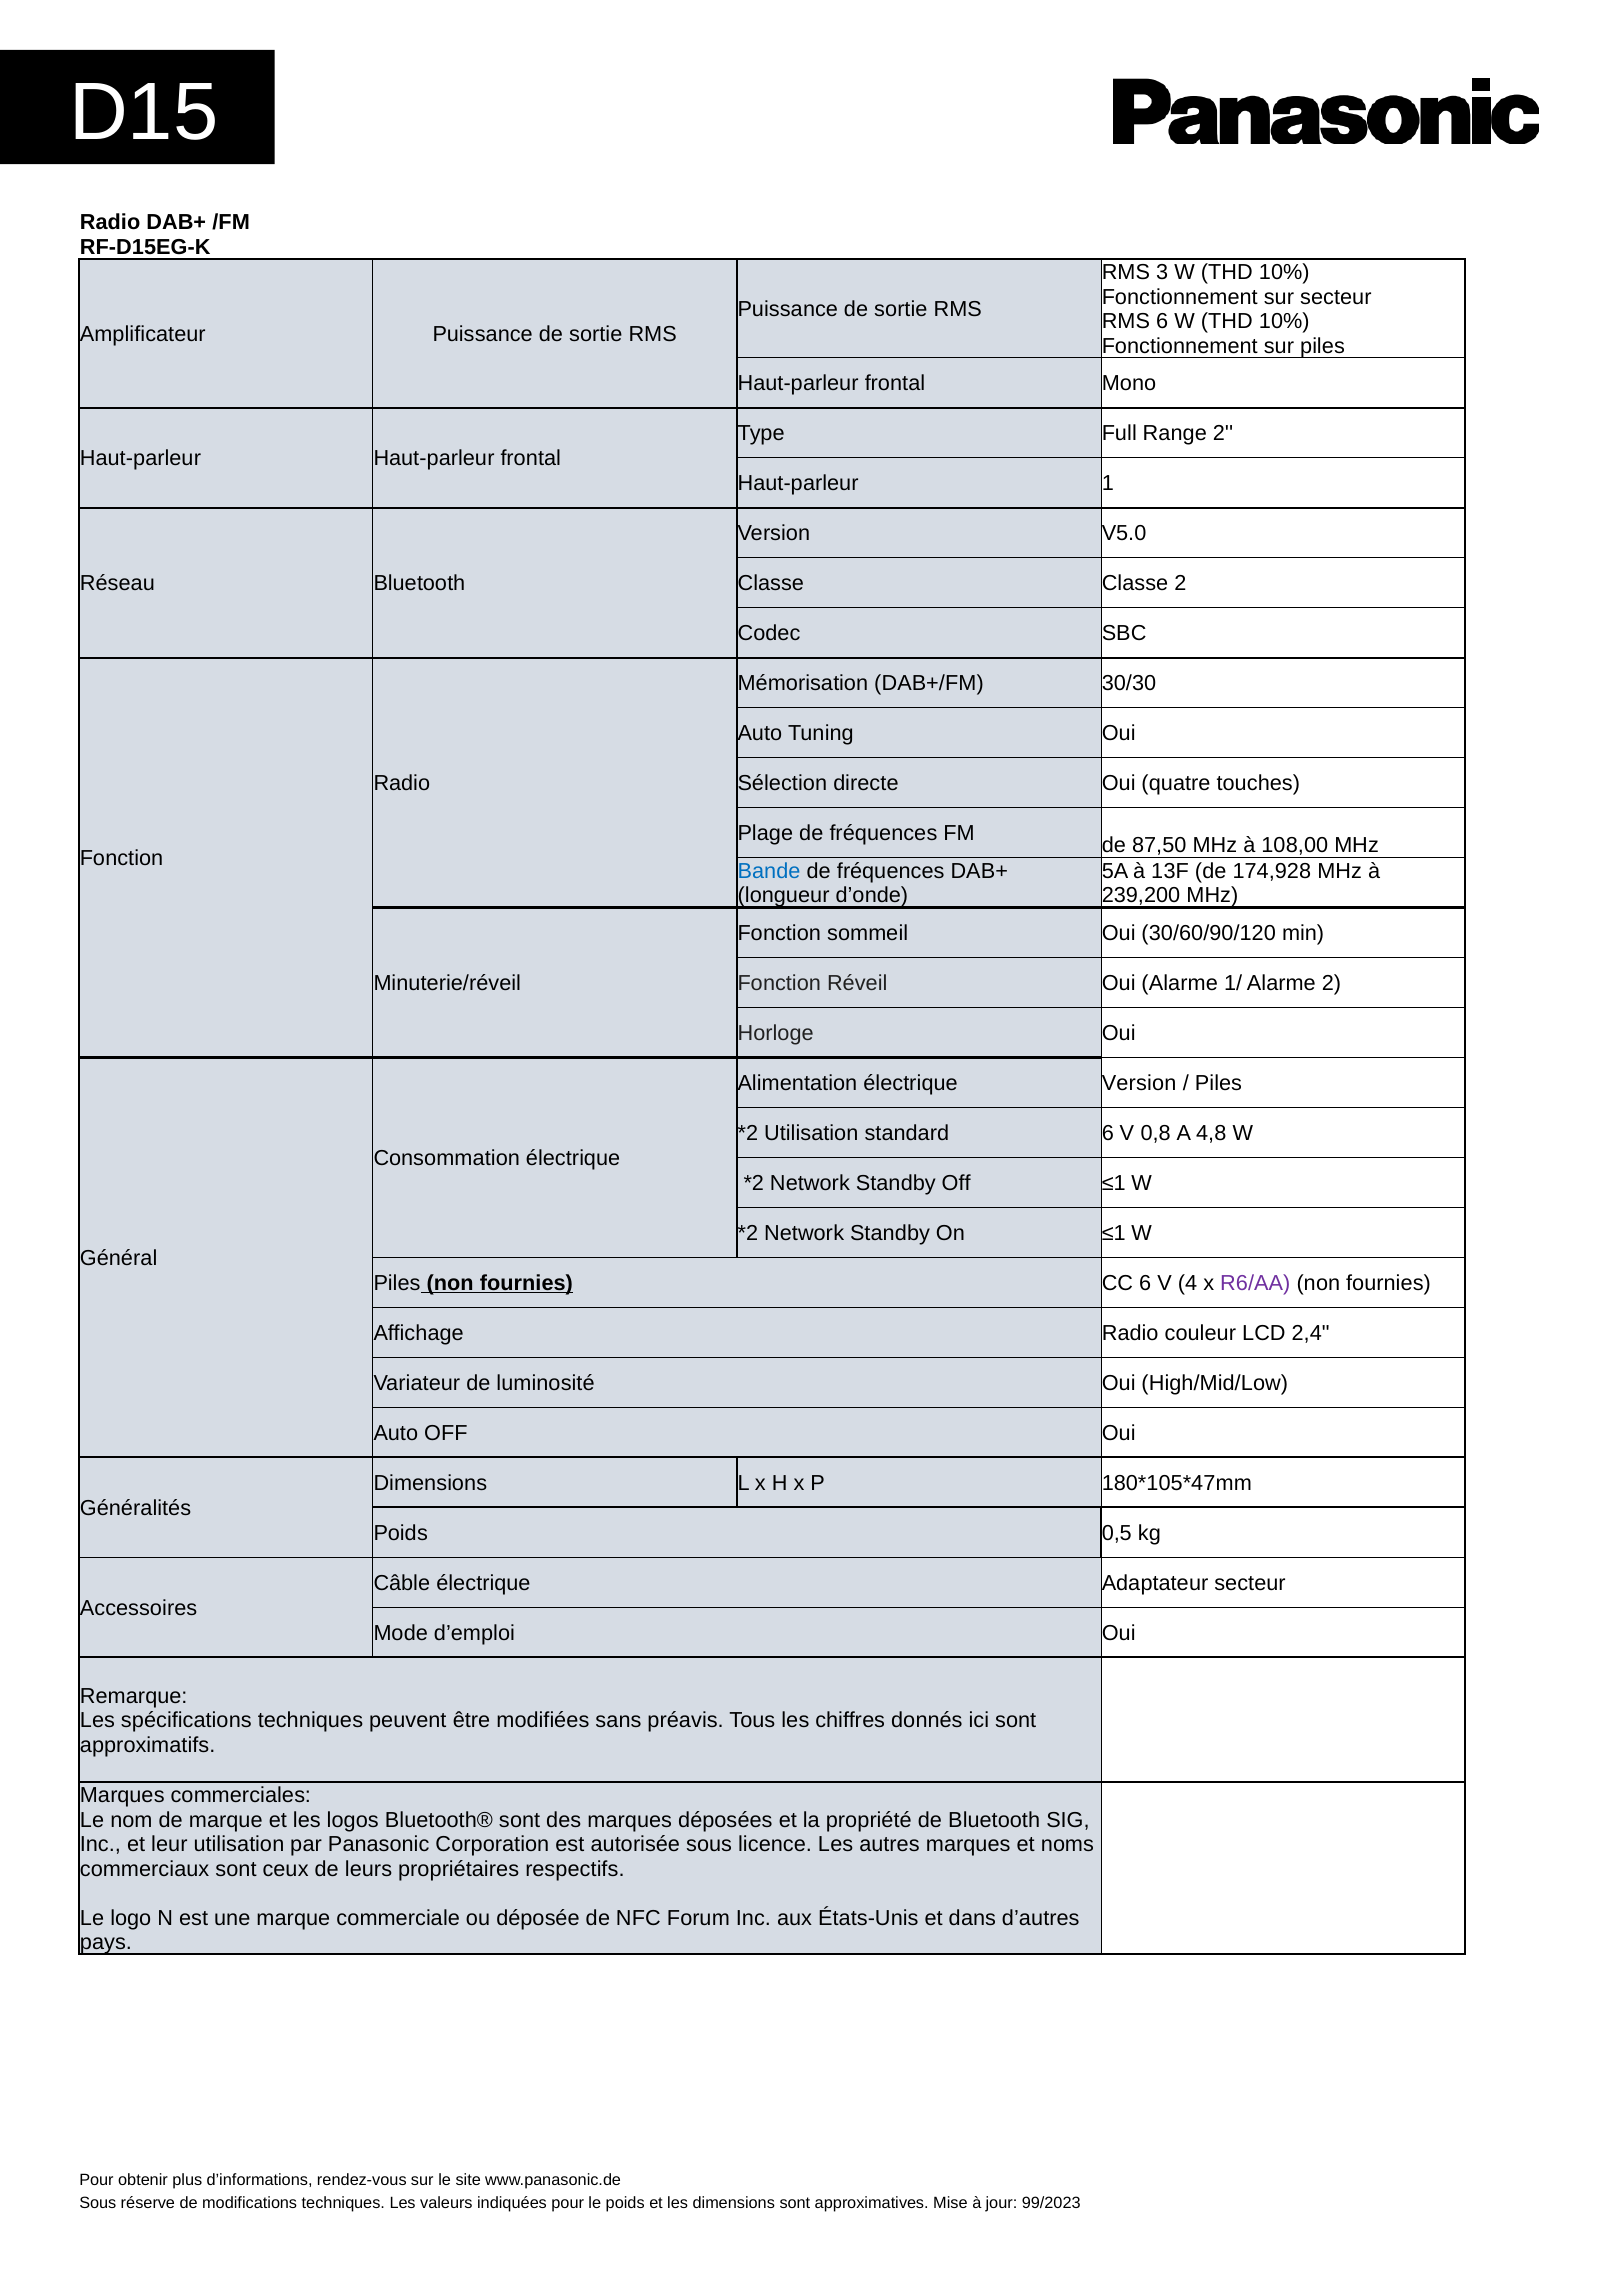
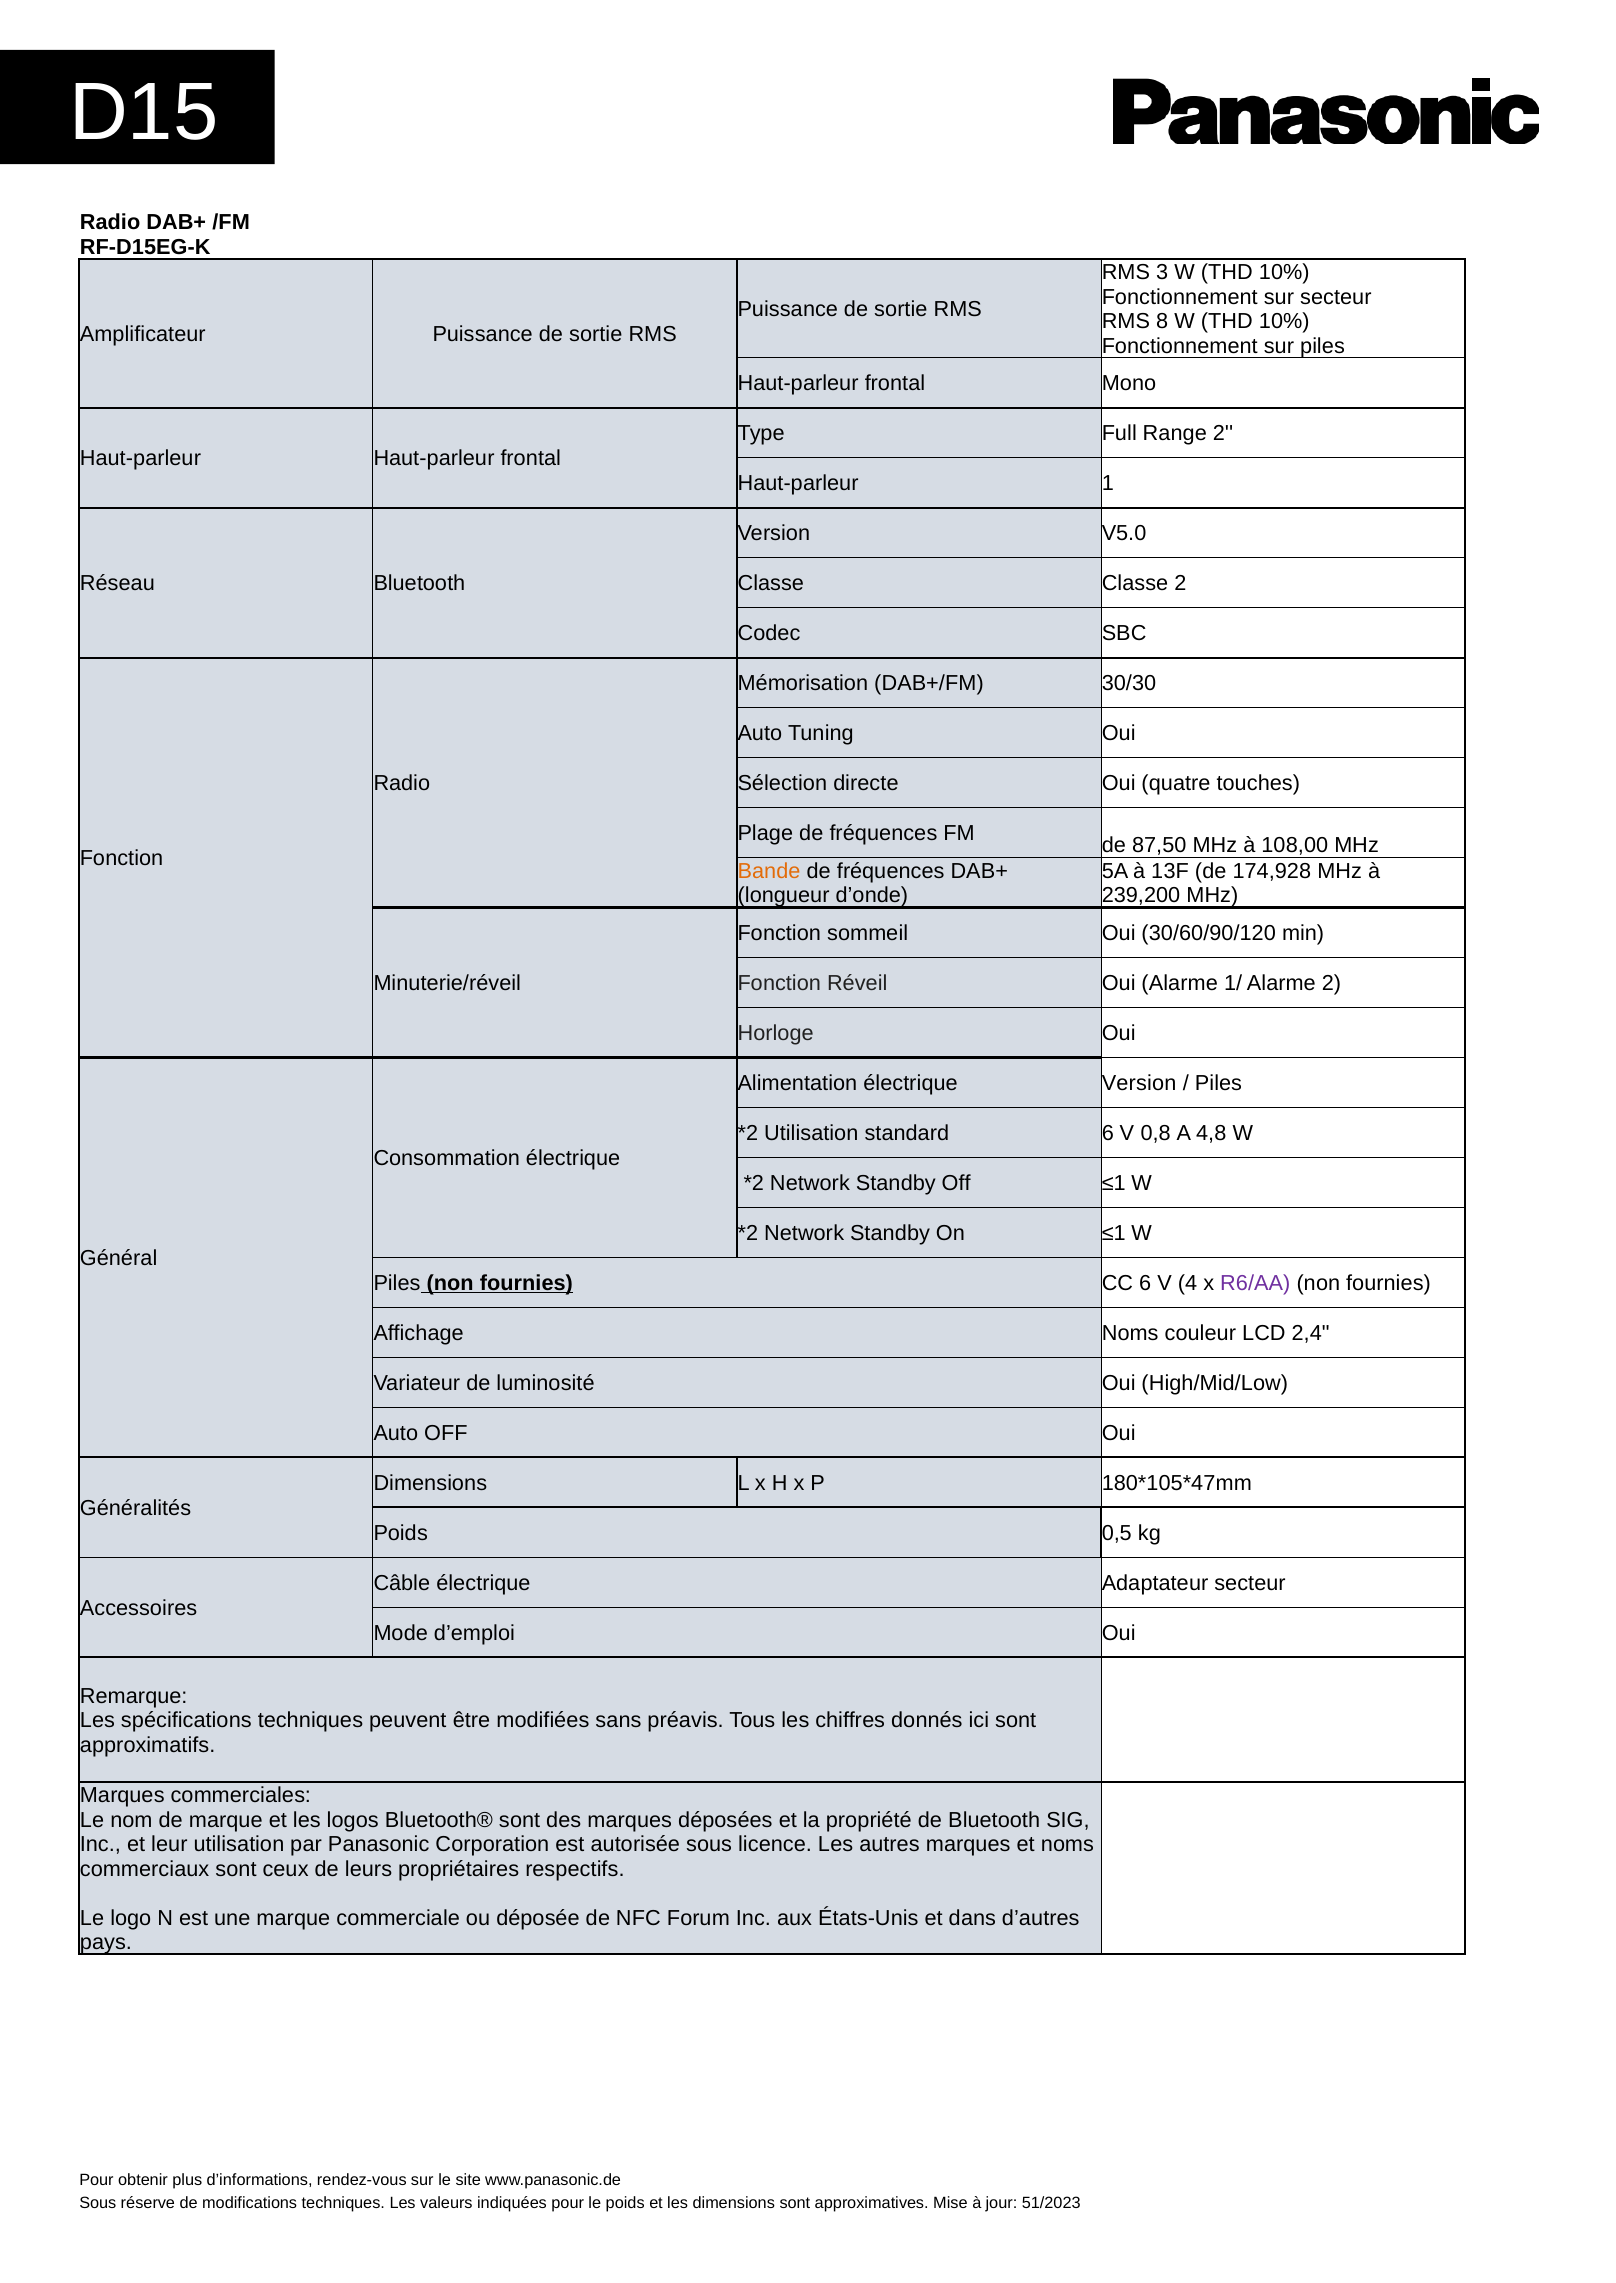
RMS 6: 6 -> 8 (1162, 322)
Bande colour: blue -> orange (769, 871)
Affichage Radio: Radio -> Noms (1130, 1334)
99/2023: 99/2023 -> 51/2023 (1051, 2204)
